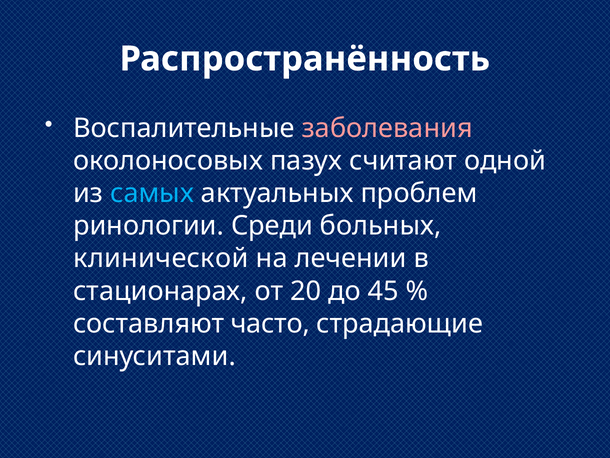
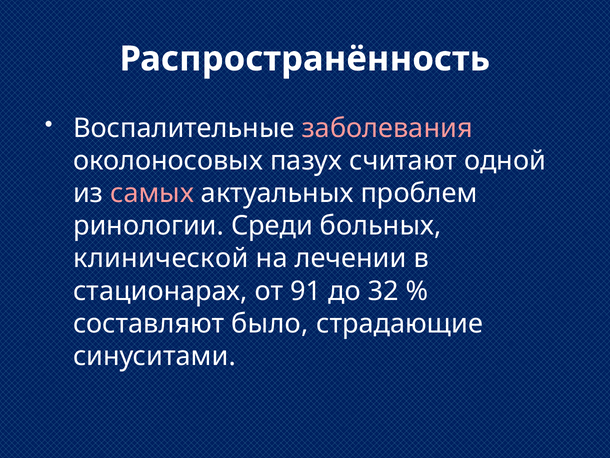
самых colour: light blue -> pink (152, 193)
20: 20 -> 91 (306, 291)
45: 45 -> 32 (383, 291)
часто: часто -> было (270, 323)
